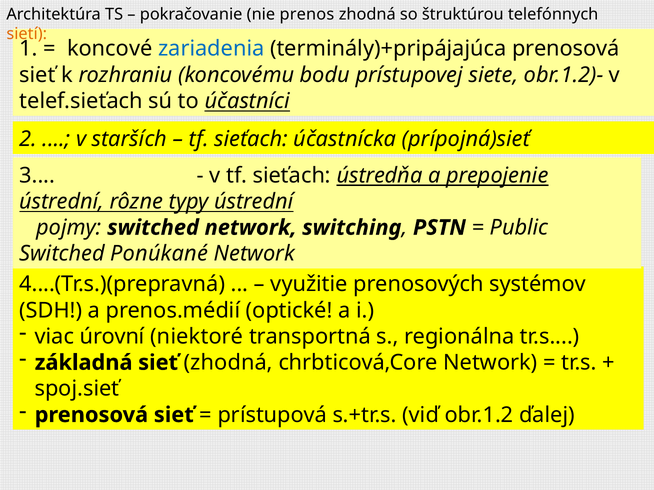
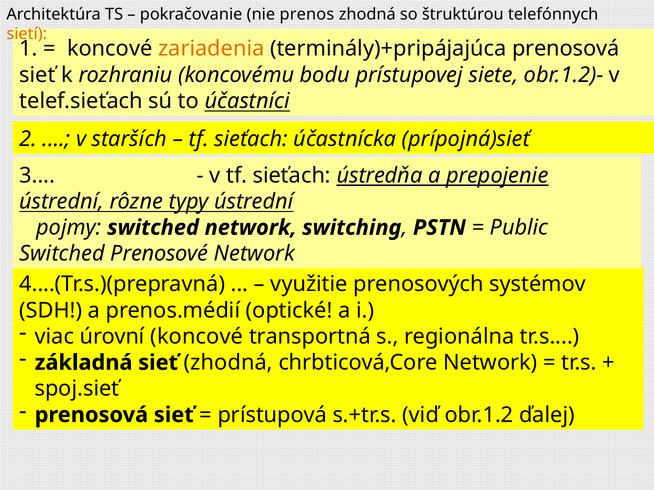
zariadenia colour: blue -> orange (211, 49)
Ponúkané: Ponúkané -> Prenosové (159, 254)
úrovní niektoré: niektoré -> koncové (197, 337)
